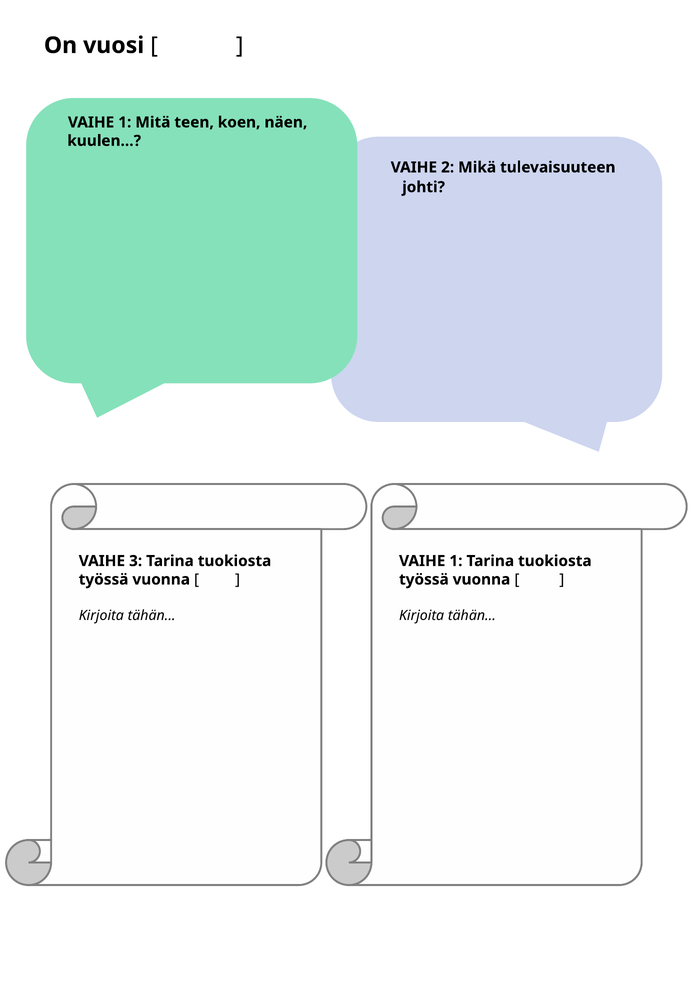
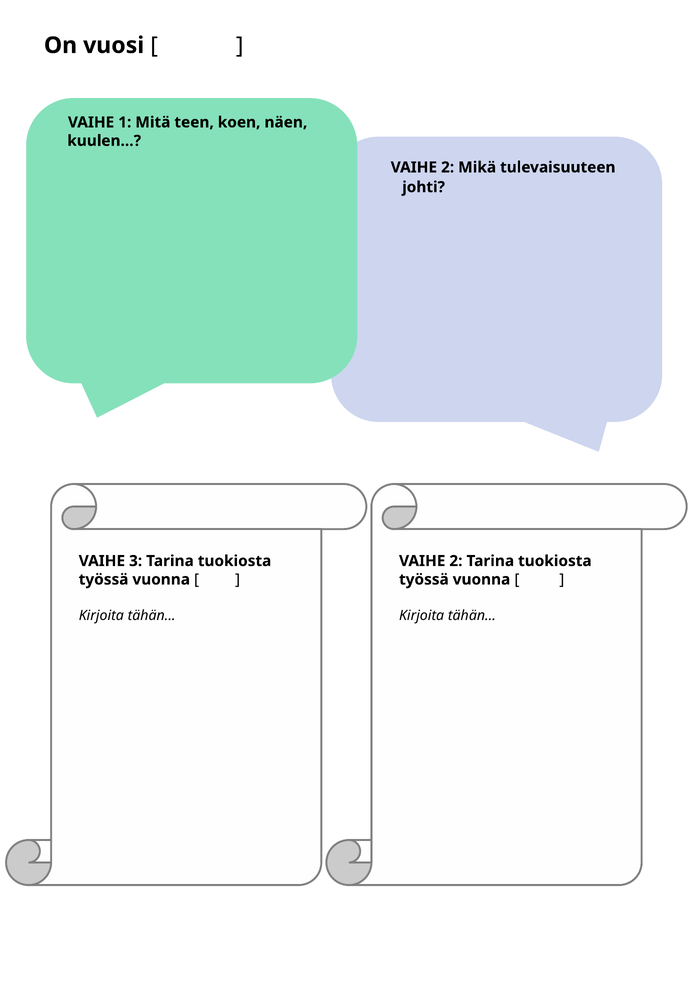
1: 1 -> 2 (456, 560)
